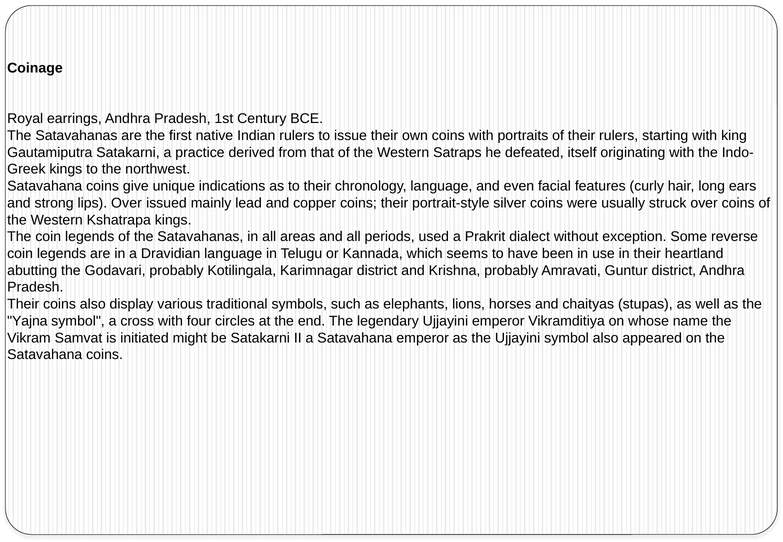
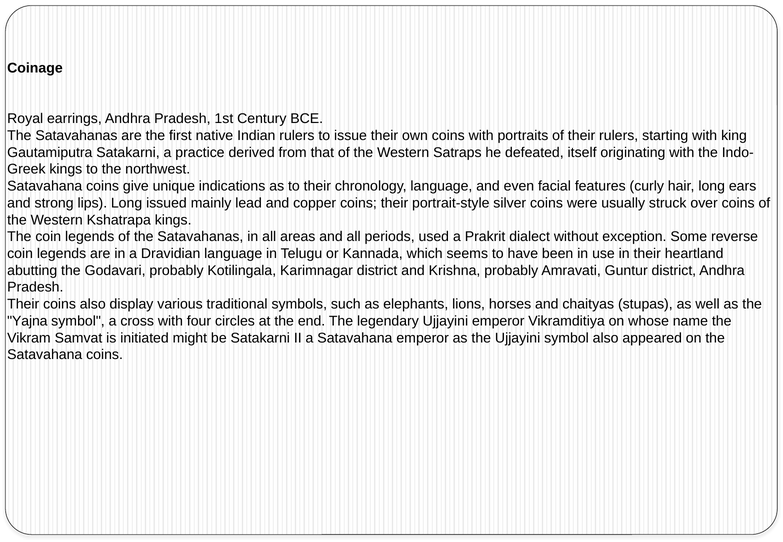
lips Over: Over -> Long (127, 203)
